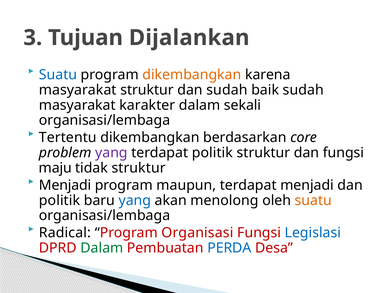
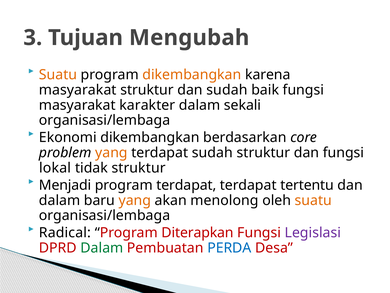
Dijalankan: Dijalankan -> Mengubah (189, 38)
Suatu colour: blue -> orange (58, 75)
baik sudah: sudah -> fungsi (303, 90)
Tertentu: Tertentu -> Ekonomi (68, 137)
yang colour: purple -> orange (111, 152)
terdapat politik: politik -> sudah (212, 152)
maju: maju -> lokal (55, 168)
program maupun: maupun -> terdapat (186, 185)
terdapat menjadi: menjadi -> tertentu (307, 185)
politik: politik -> dalam (60, 200)
yang colour: blue -> orange (135, 200)
Organisasi: Organisasi -> Diterapkan (198, 232)
Legislasi colour: blue -> purple (313, 232)
